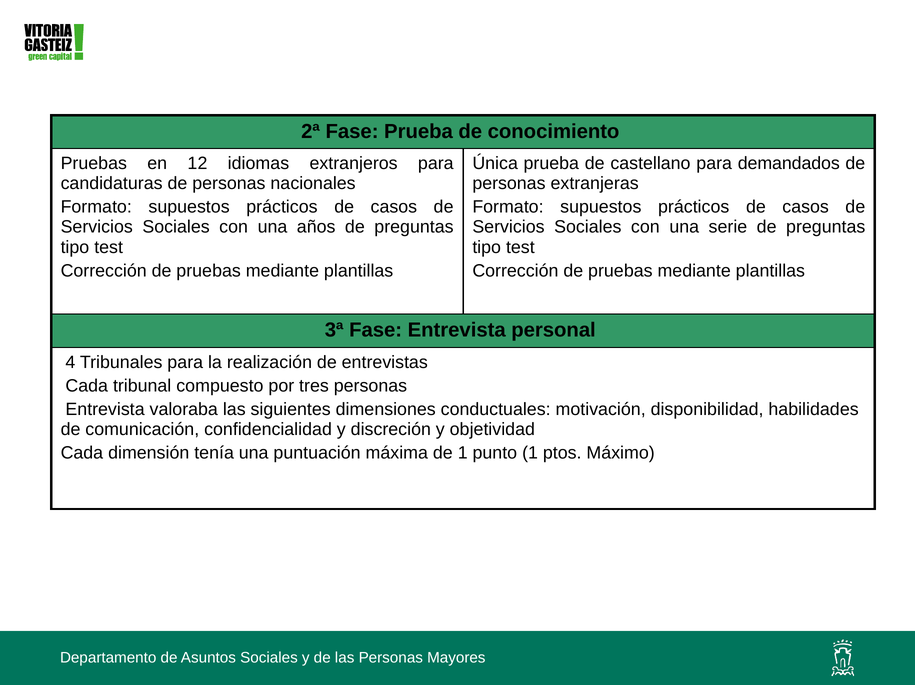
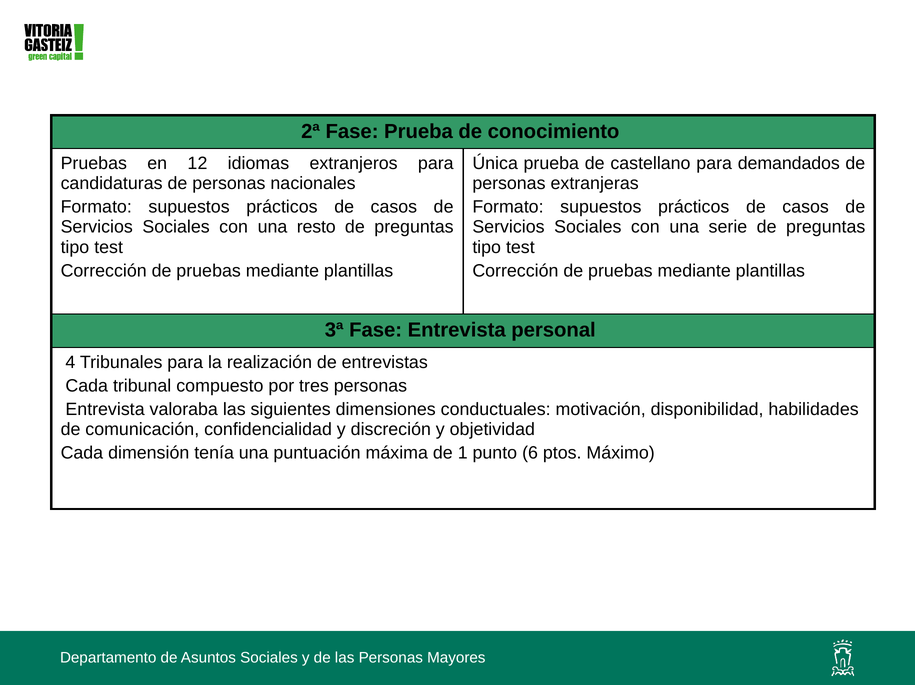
años: años -> resto (316, 227)
punto 1: 1 -> 6 (530, 453)
